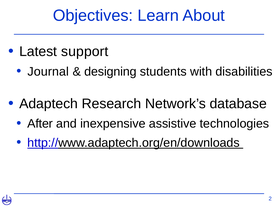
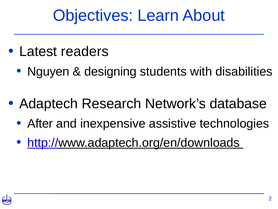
support: support -> readers (85, 51)
Journal: Journal -> Nguyen (48, 71)
